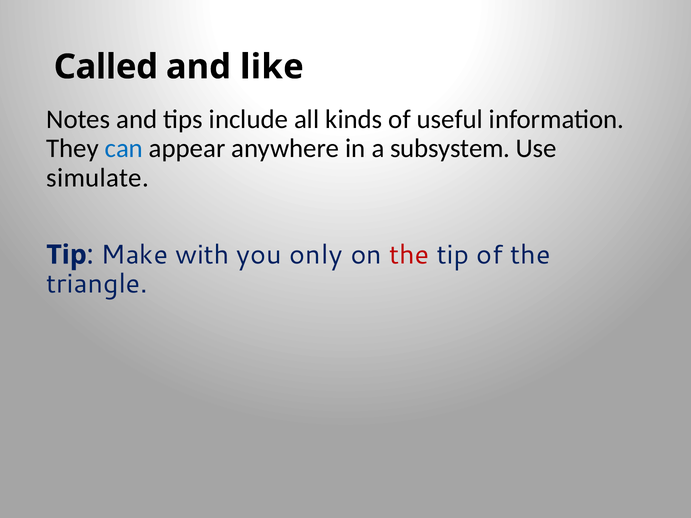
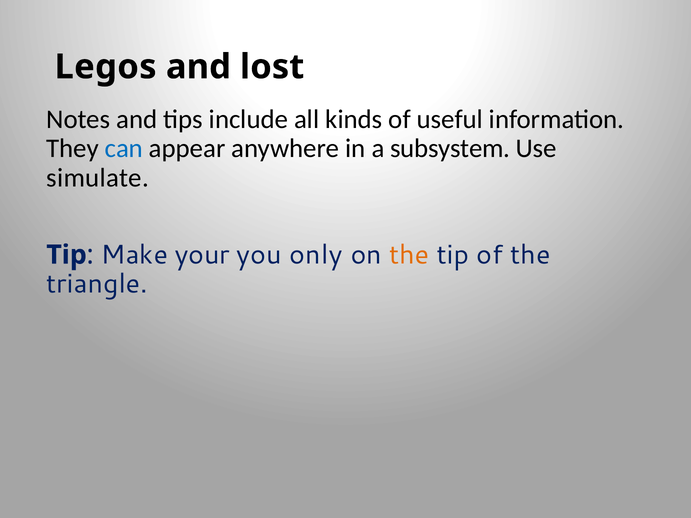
Called: Called -> Legos (106, 67)
like: like -> lost (272, 67)
with: with -> your (202, 255)
the colour: red -> orange (409, 255)
